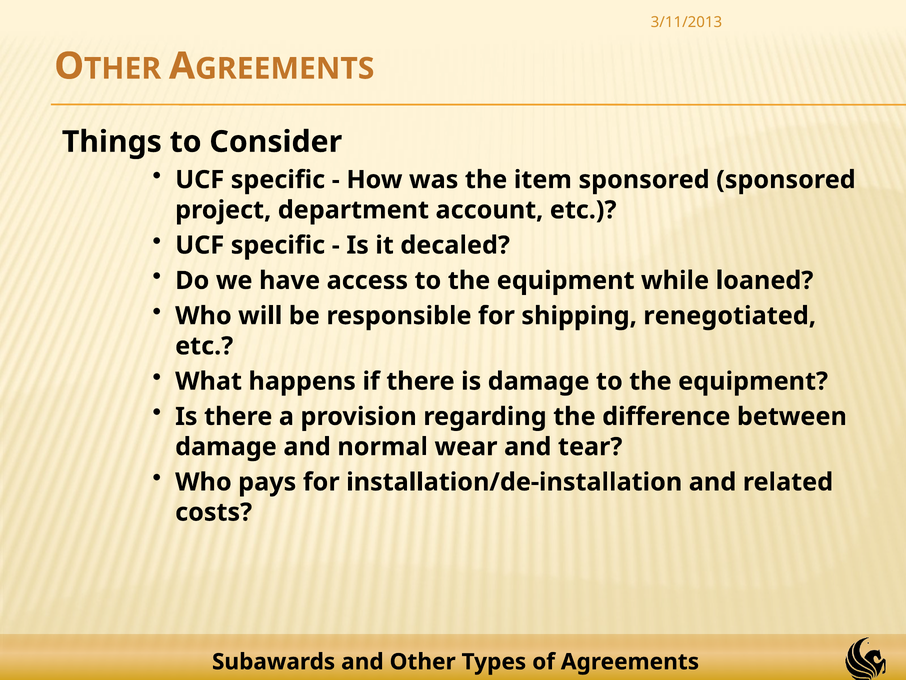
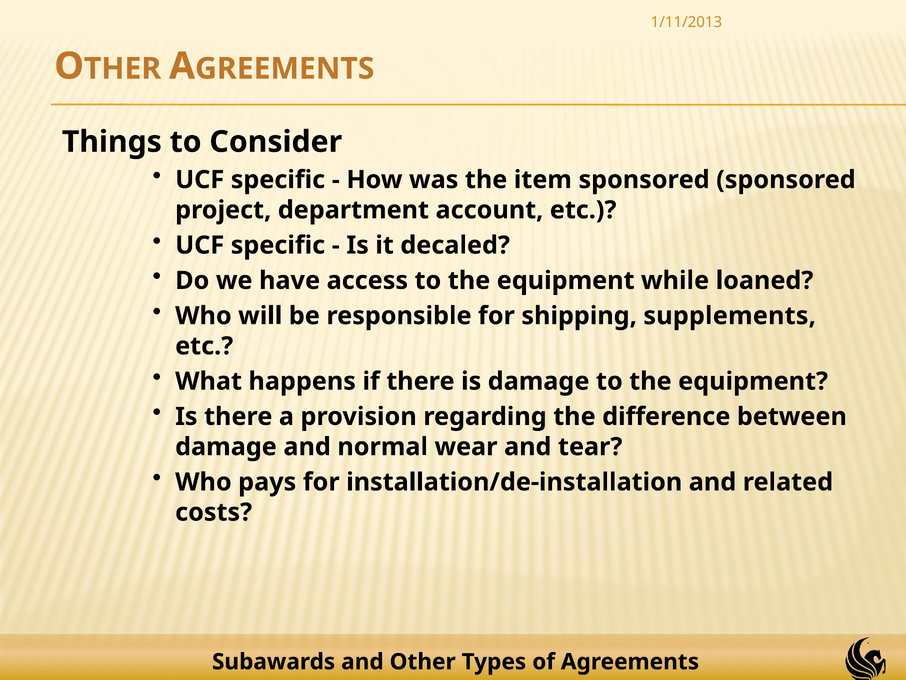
3/11/2013: 3/11/2013 -> 1/11/2013 (686, 22)
renegotiated: renegotiated -> supplements (730, 316)
